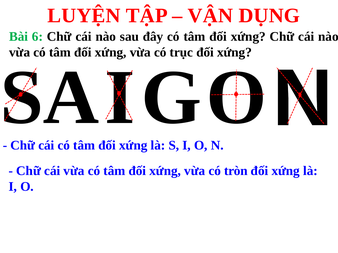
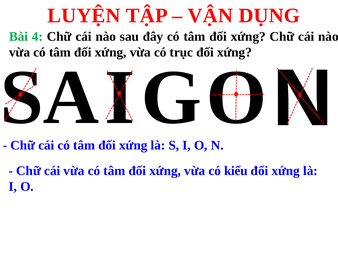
6: 6 -> 4 (37, 37)
tròn: tròn -> kiểu (236, 171)
